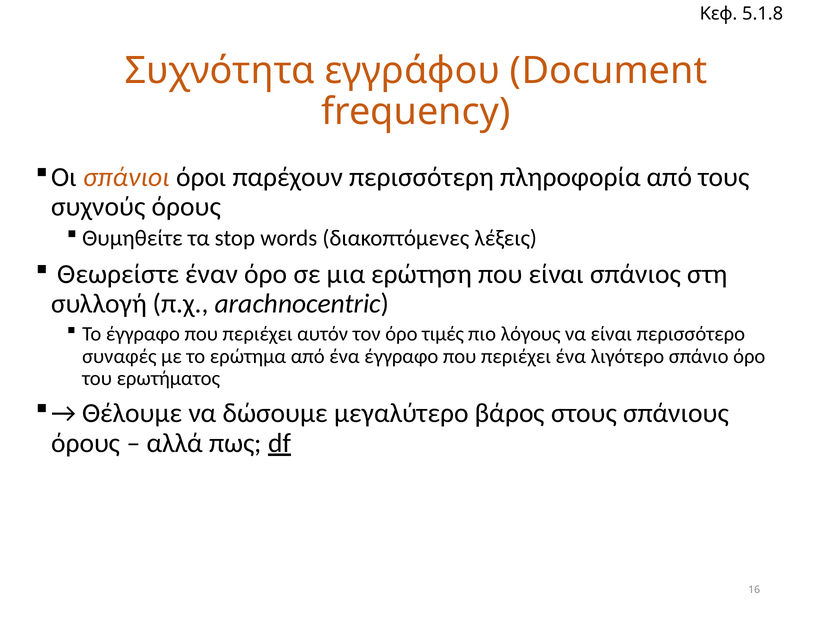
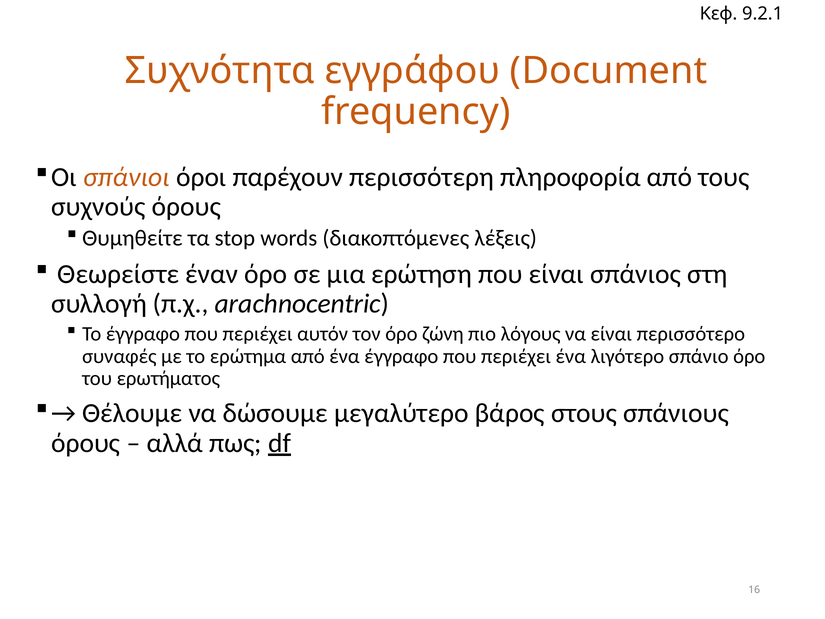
5.1.8: 5.1.8 -> 9.2.1 (763, 13)
τιμές: τιμές -> ζώνη (443, 334)
